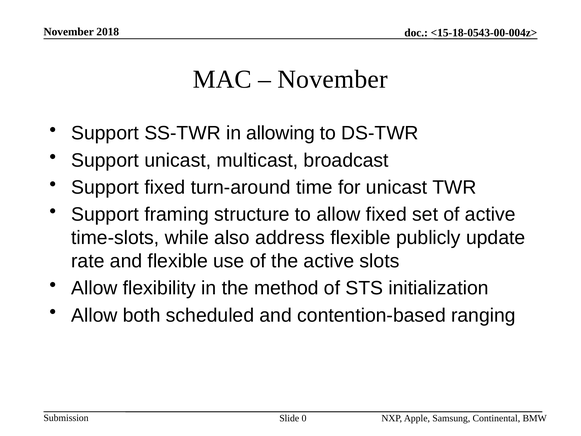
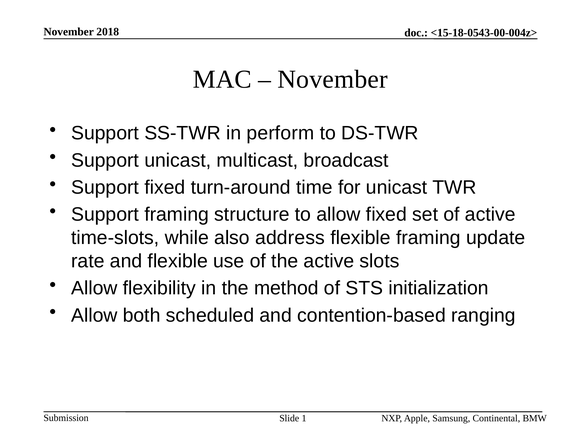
allowing: allowing -> perform (280, 133)
flexible publicly: publicly -> framing (428, 238)
0: 0 -> 1 (304, 418)
